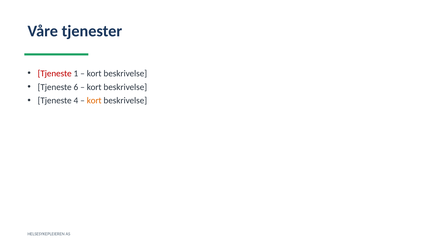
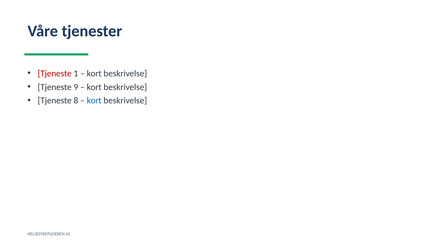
6: 6 -> 9 (76, 87)
4: 4 -> 8 (76, 100)
kort colour: orange -> blue (94, 100)
